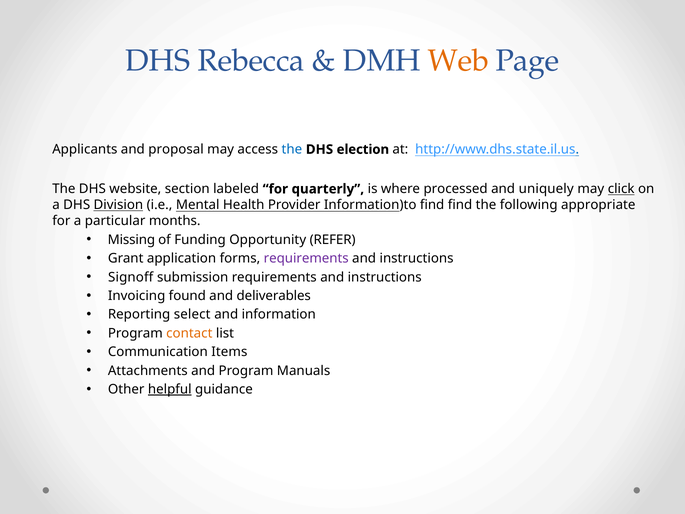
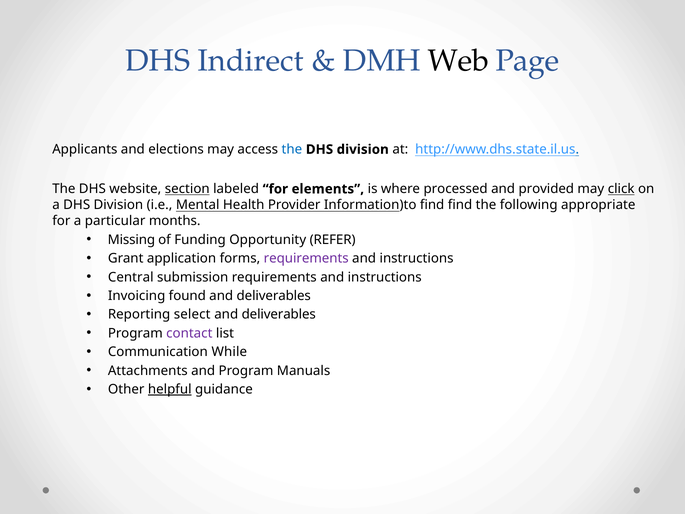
Rebecca: Rebecca -> Indirect (251, 61)
Web colour: orange -> black (458, 61)
proposal: proposal -> elections (176, 149)
election: election -> division (363, 149)
section underline: none -> present (187, 189)
quarterly: quarterly -> elements (328, 189)
uniquely: uniquely -> provided (546, 189)
Division underline: present -> none (118, 205)
Signoff: Signoff -> Central (131, 277)
information: information -> deliverables (279, 314)
contact colour: orange -> purple (189, 333)
Items: Items -> While (229, 352)
